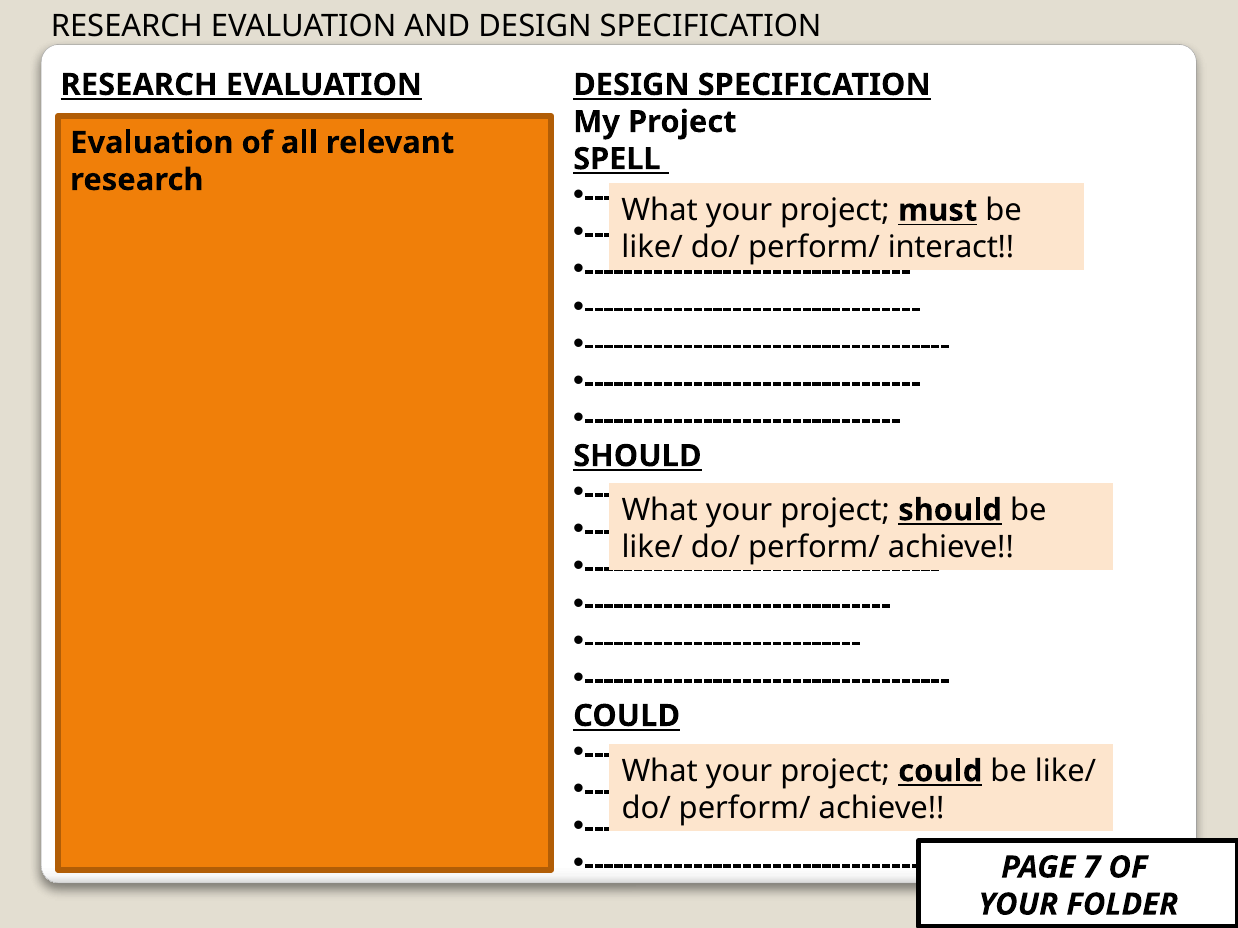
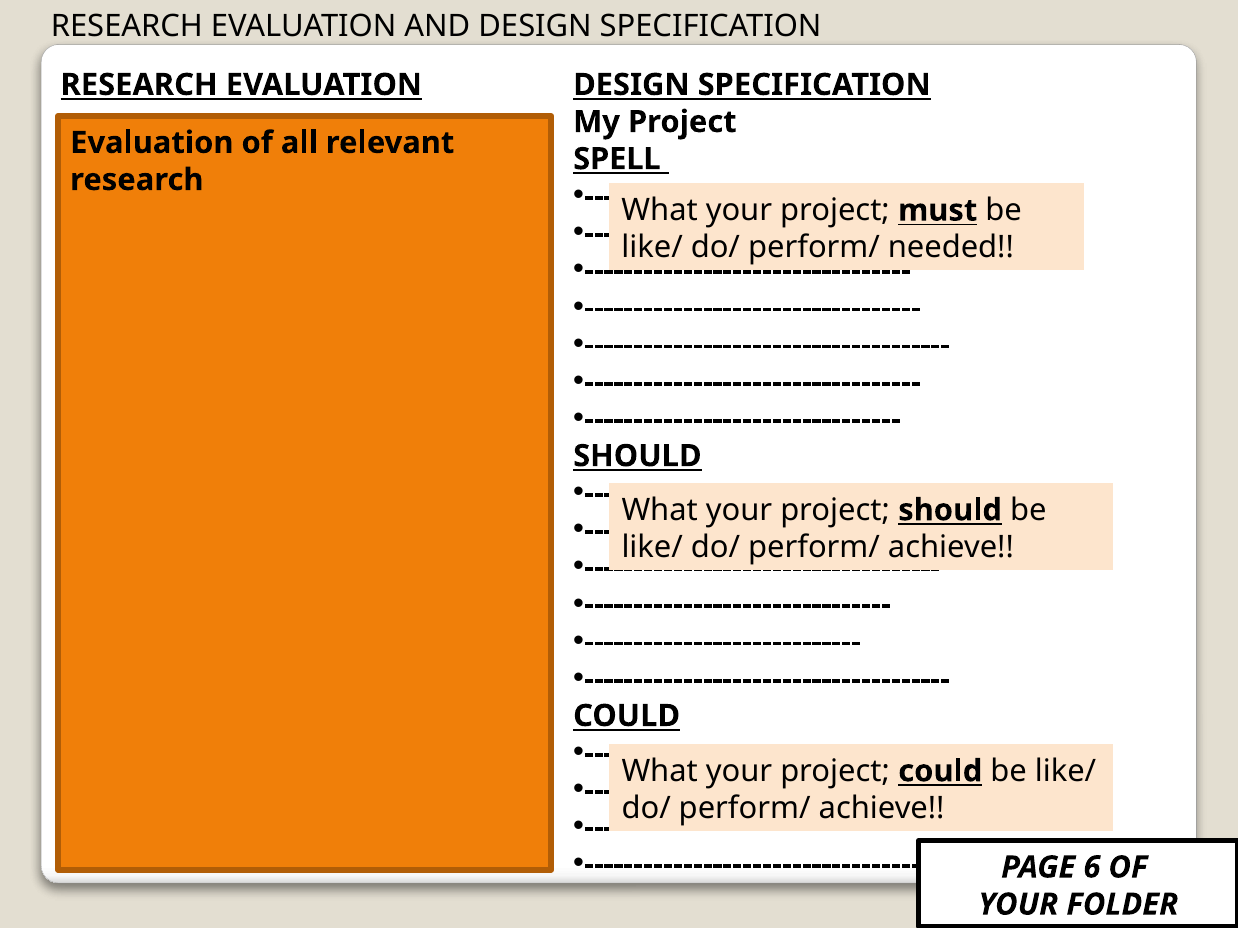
interact: interact -> needed (951, 248)
7: 7 -> 6 (1092, 868)
